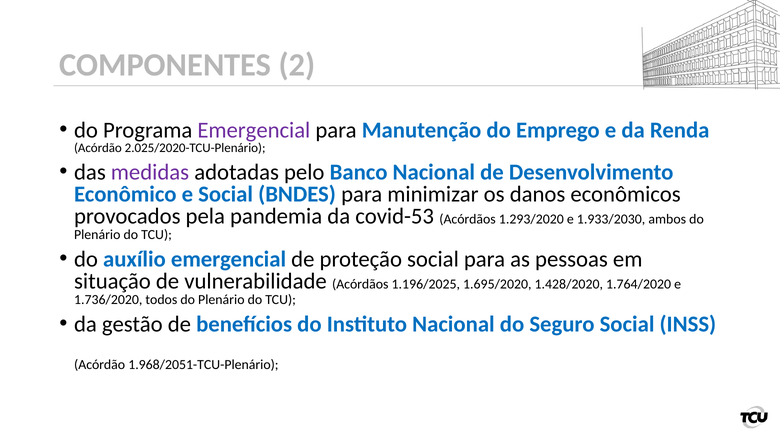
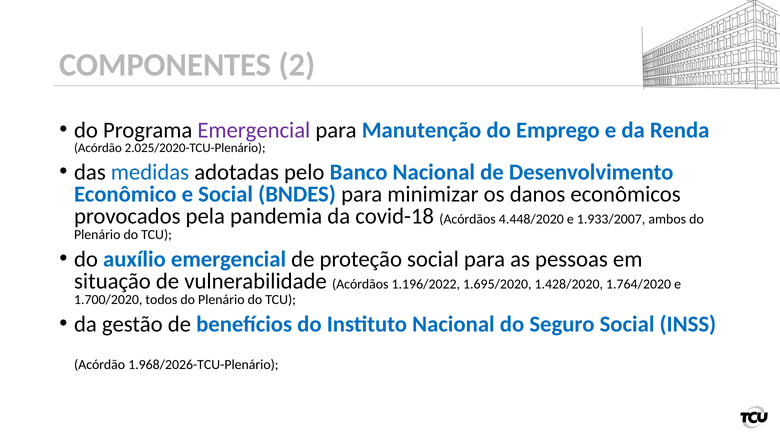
medidas colour: purple -> blue (150, 172)
covid-53: covid-53 -> covid-18 (395, 216)
1.293/2020: 1.293/2020 -> 4.448/2020 (531, 219)
1.933/2030: 1.933/2030 -> 1.933/2007 (611, 219)
1.196/2025: 1.196/2025 -> 1.196/2022 (426, 284)
1.736/2020: 1.736/2020 -> 1.700/2020 (108, 299)
1.968/2051-TCU-Plenário: 1.968/2051-TCU-Plenário -> 1.968/2026-TCU-Plenário (203, 364)
